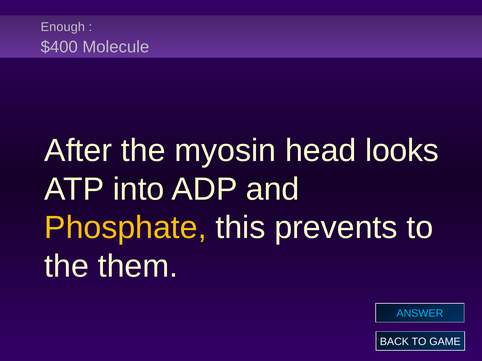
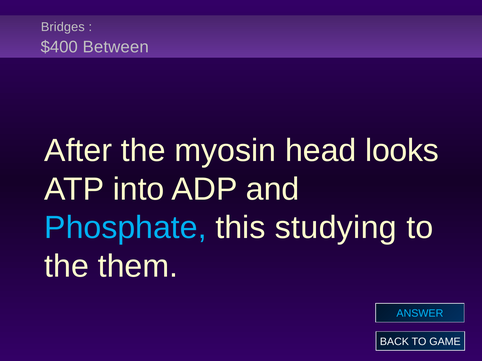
Enough: Enough -> Bridges (63, 27)
Molecule: Molecule -> Between (116, 47)
Phosphate colour: yellow -> light blue (125, 228)
prevents: prevents -> studying (336, 228)
